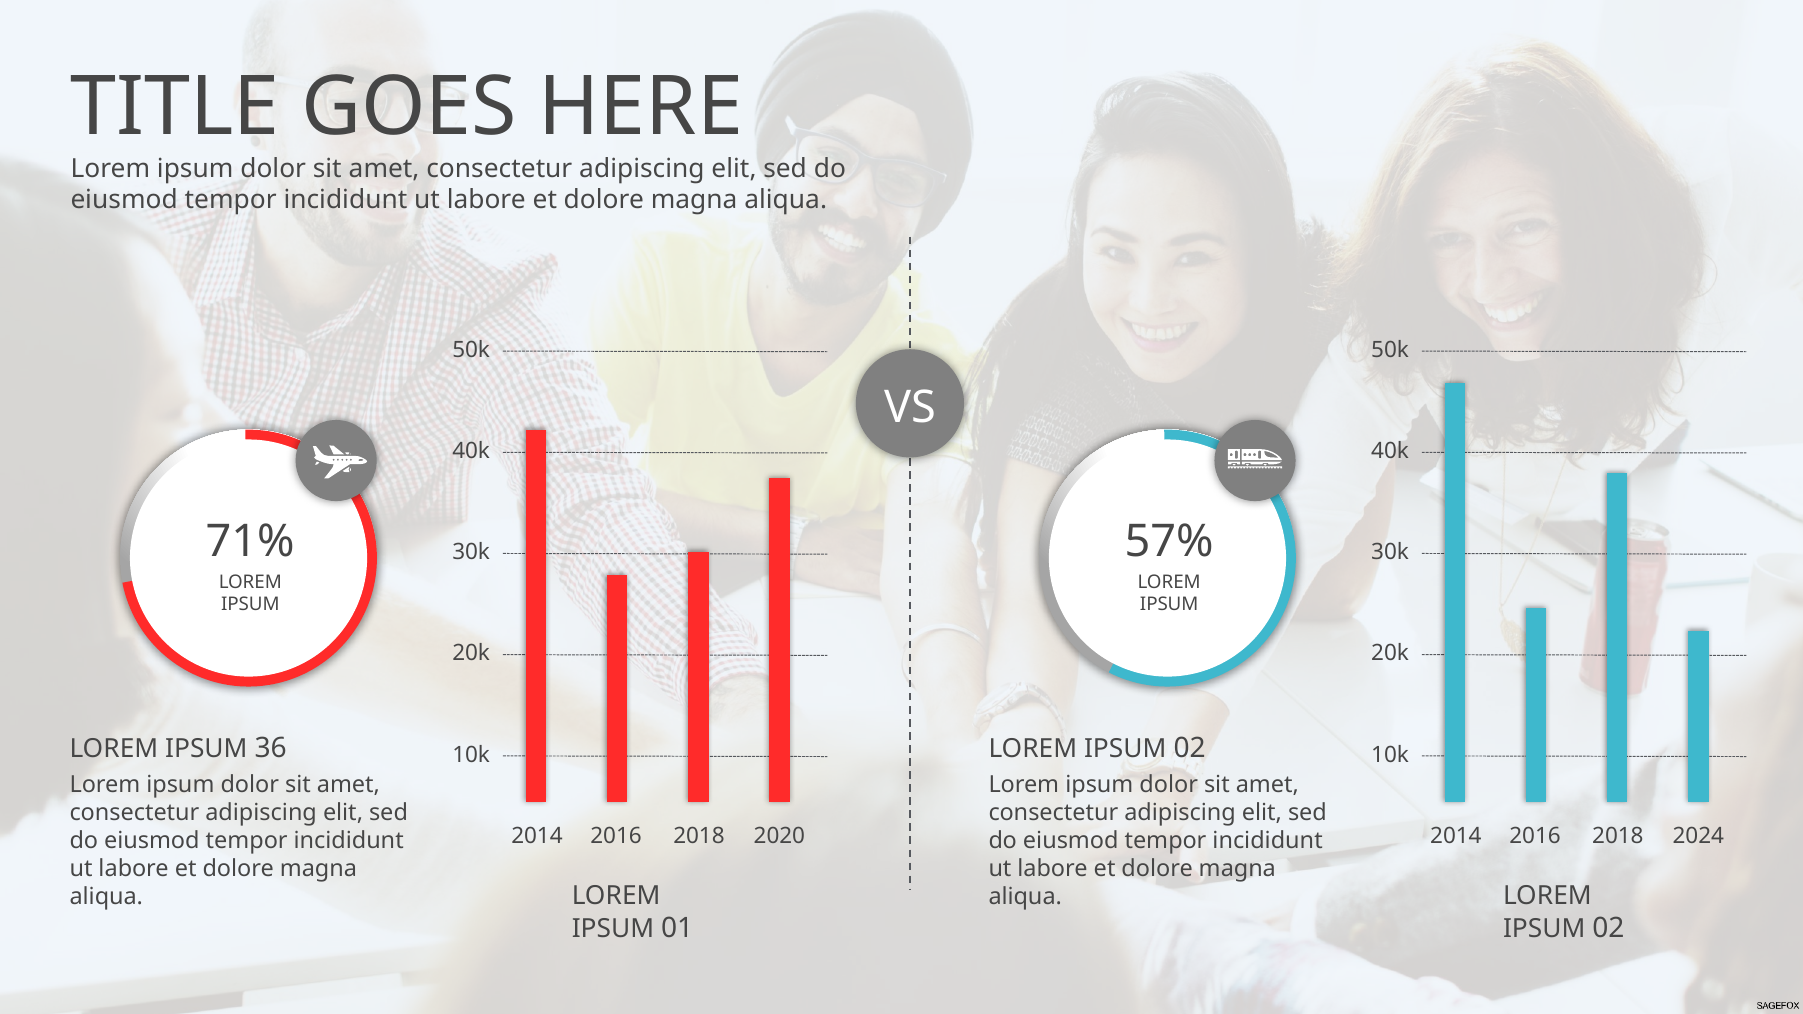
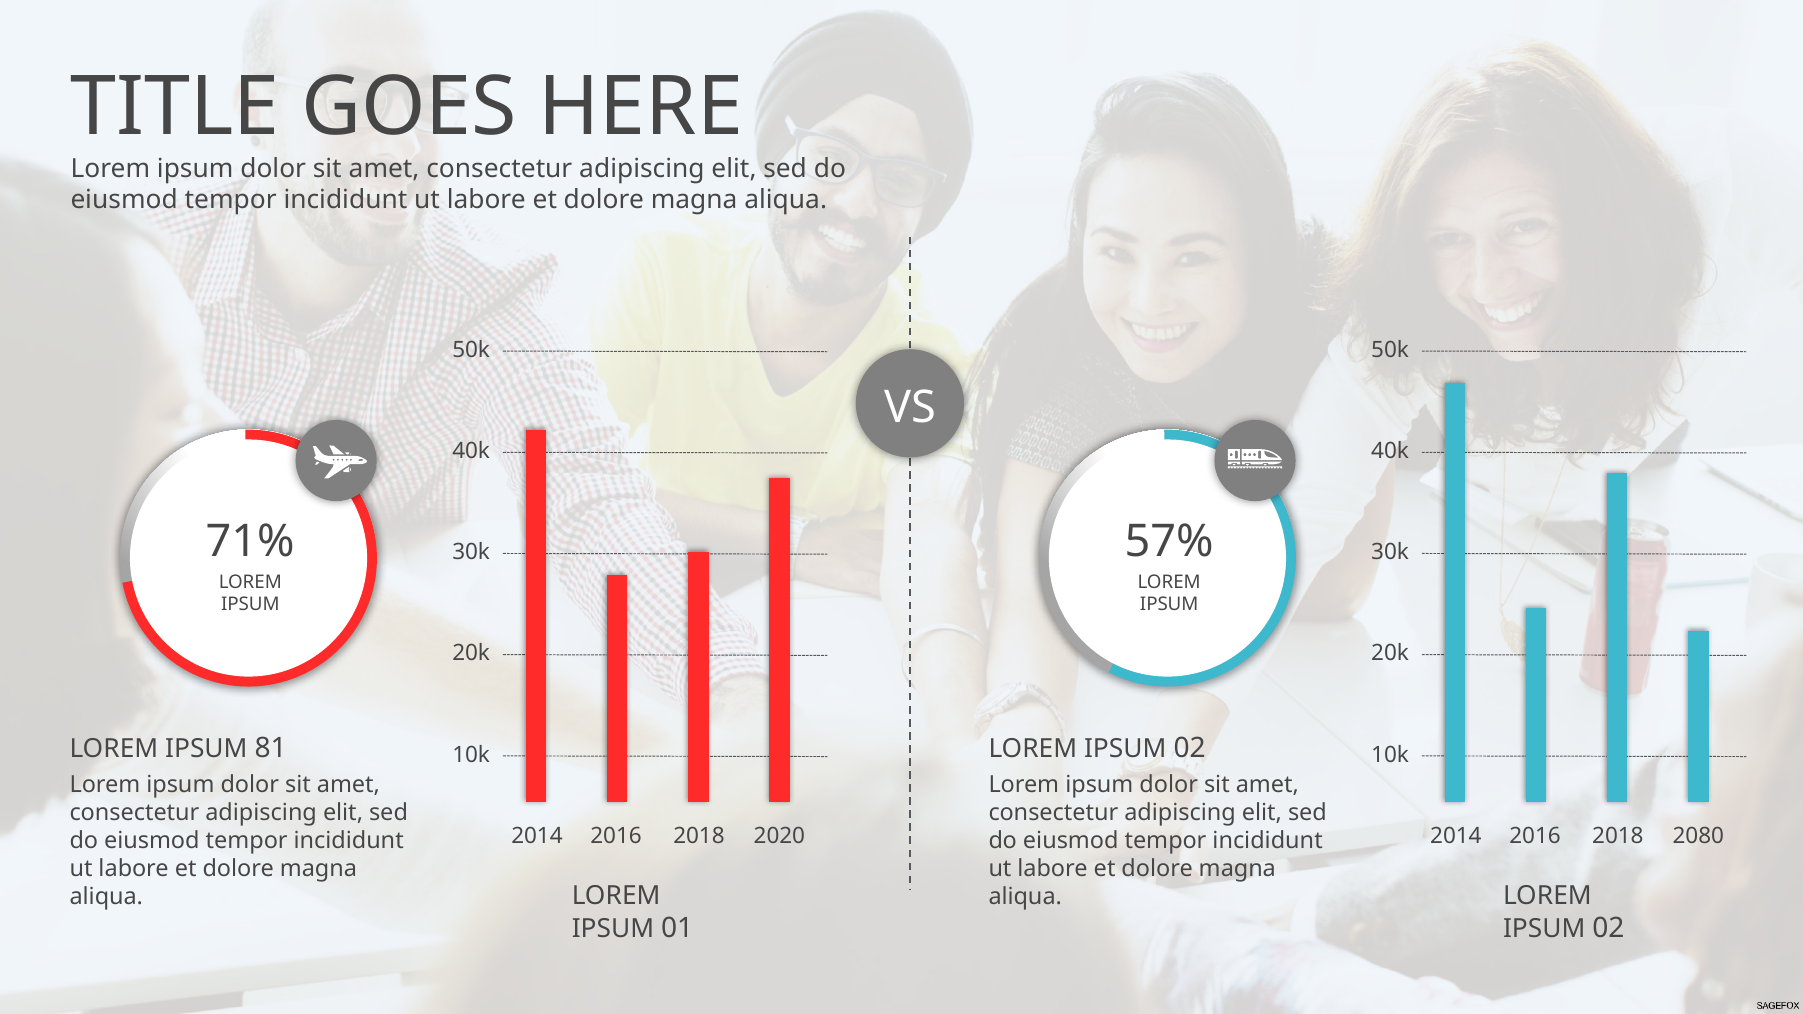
36: 36 -> 81 (271, 749)
2024: 2024 -> 2080 (1698, 836)
